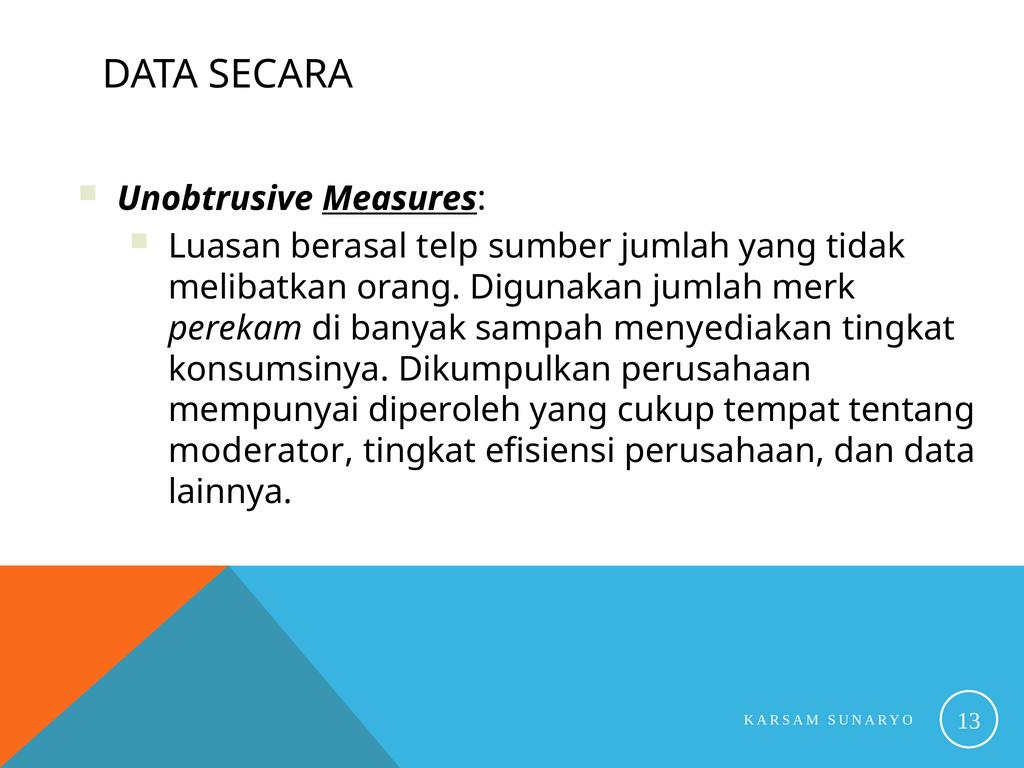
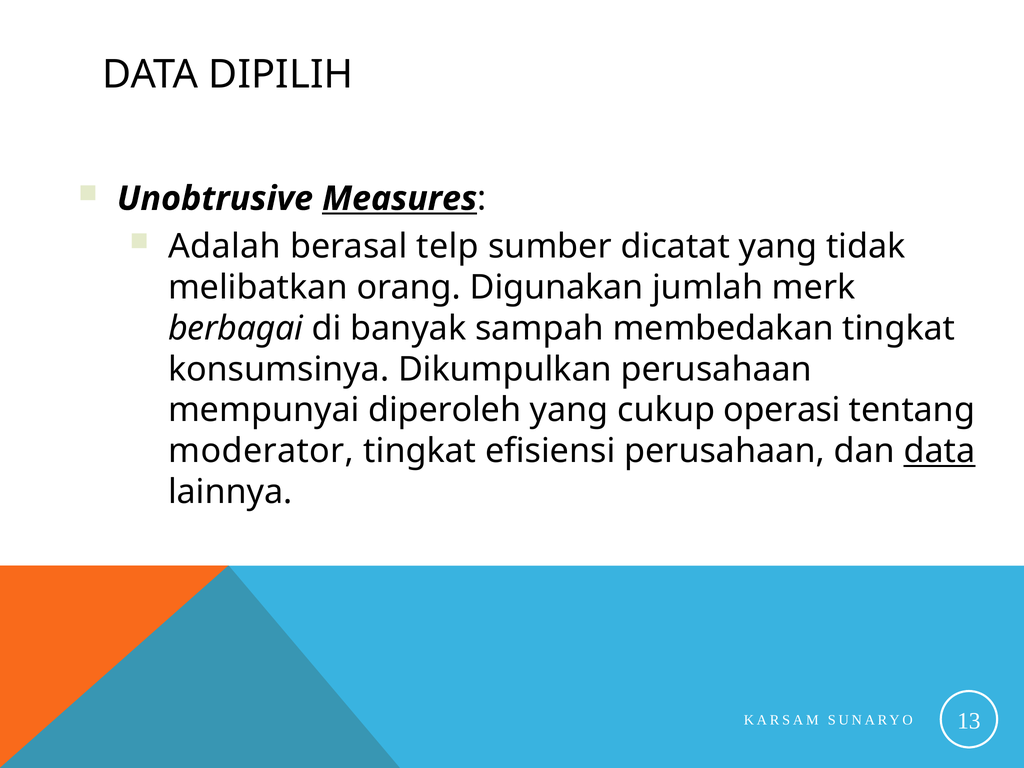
SECARA: SECARA -> DIPILIH (281, 74)
Luasan: Luasan -> Adalah (225, 246)
sumber jumlah: jumlah -> dicatat (675, 246)
perekam: perekam -> berbagai (236, 328)
menyediakan: menyediakan -> membedakan (723, 328)
tempat: tempat -> operasi (782, 410)
data underline: none -> present (940, 451)
